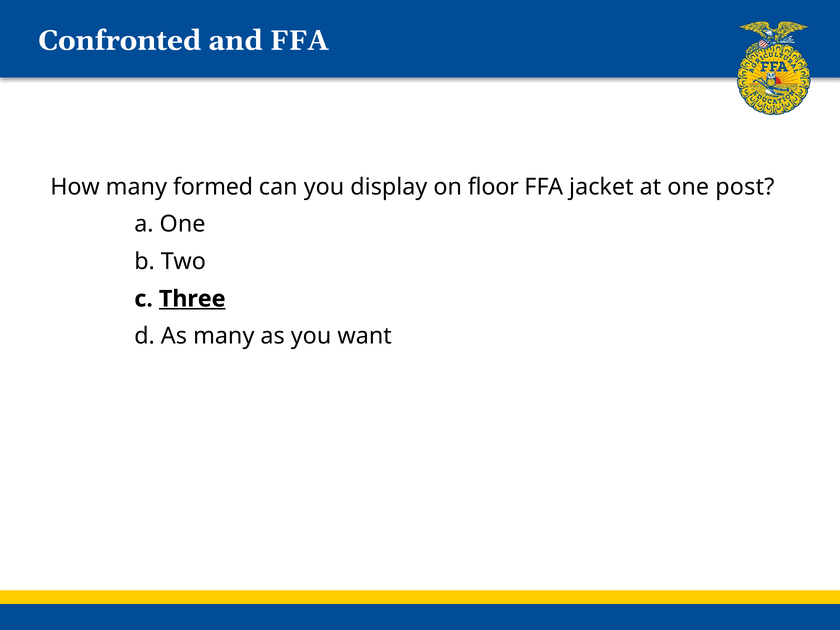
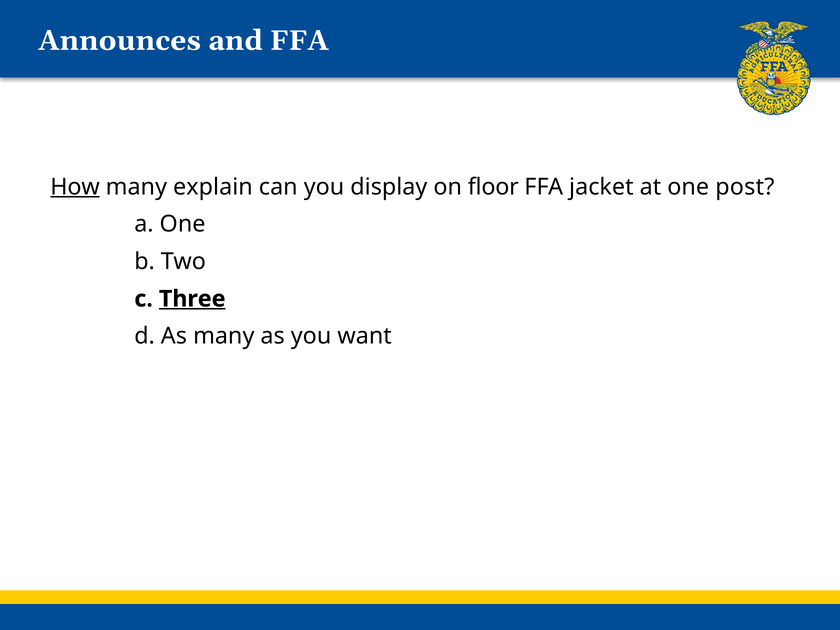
Confronted: Confronted -> Announces (120, 41)
How underline: none -> present (75, 187)
formed: formed -> explain (213, 187)
